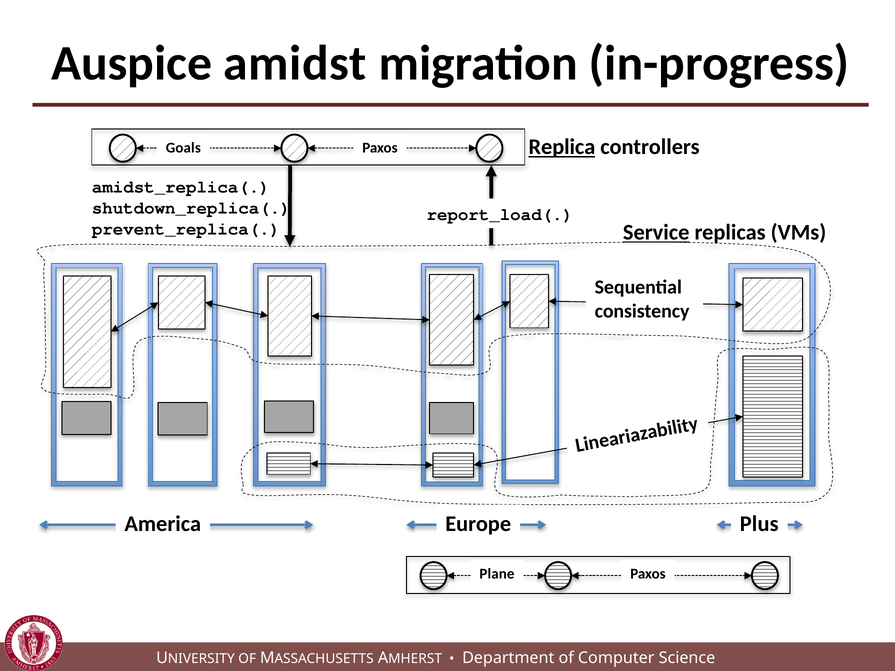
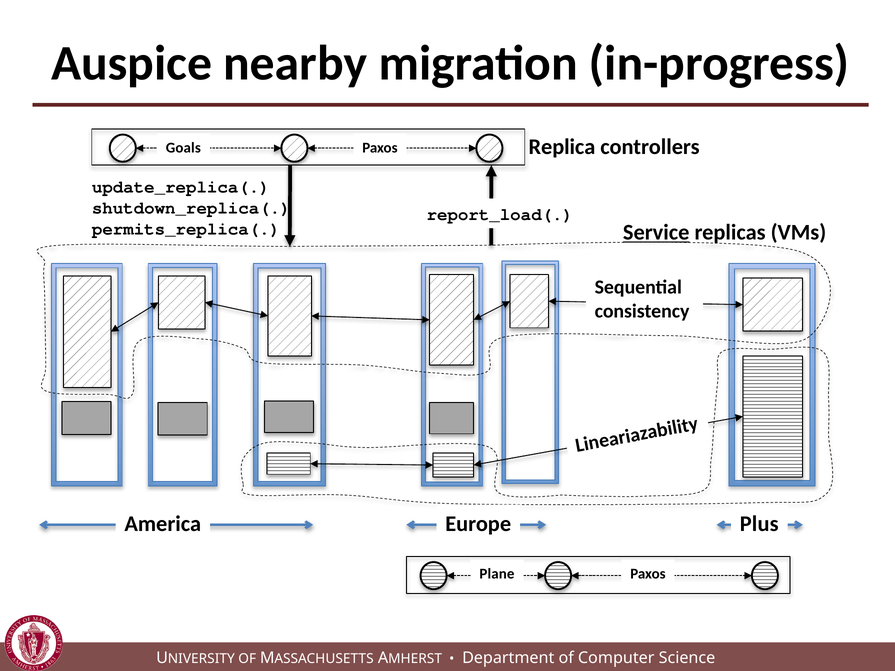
amidst: amidst -> nearby (295, 63)
Replica underline: present -> none (562, 147)
amidst_replica(: amidst_replica( -> update_replica( (181, 187)
prevent_replica(: prevent_replica( -> permits_replica( (186, 229)
